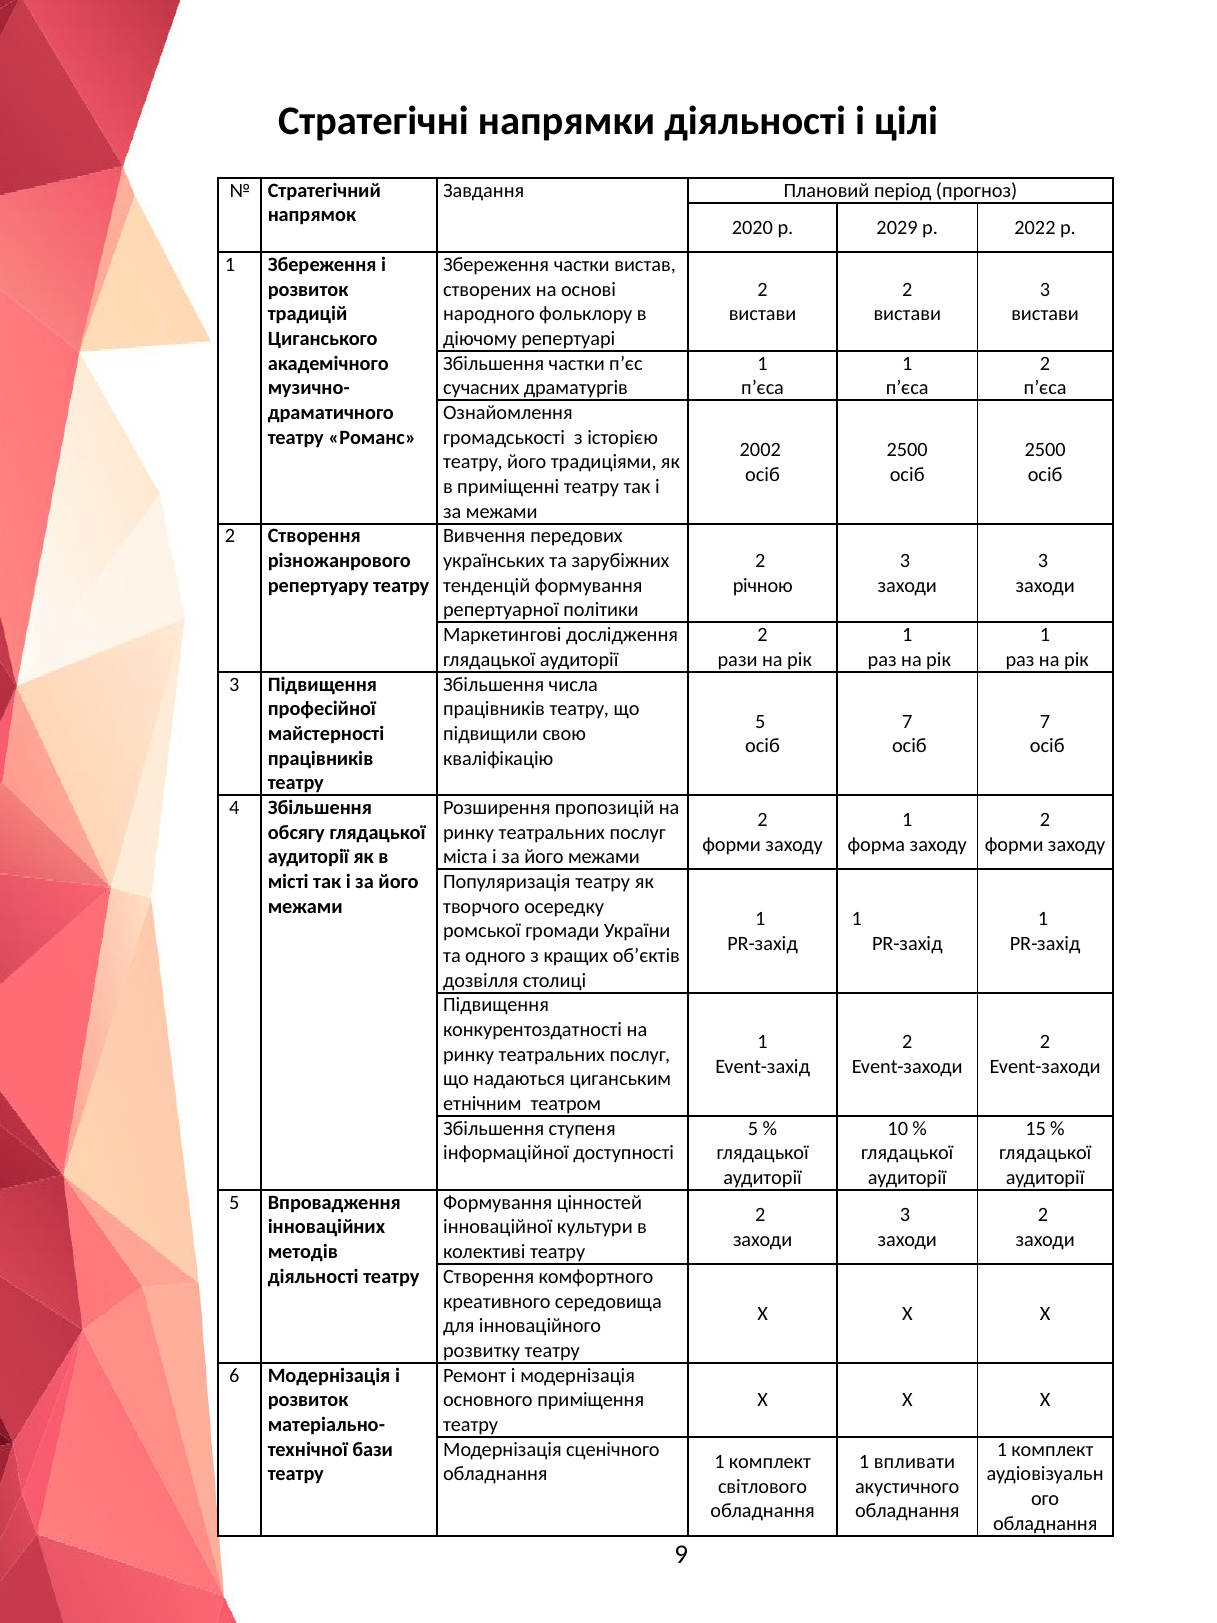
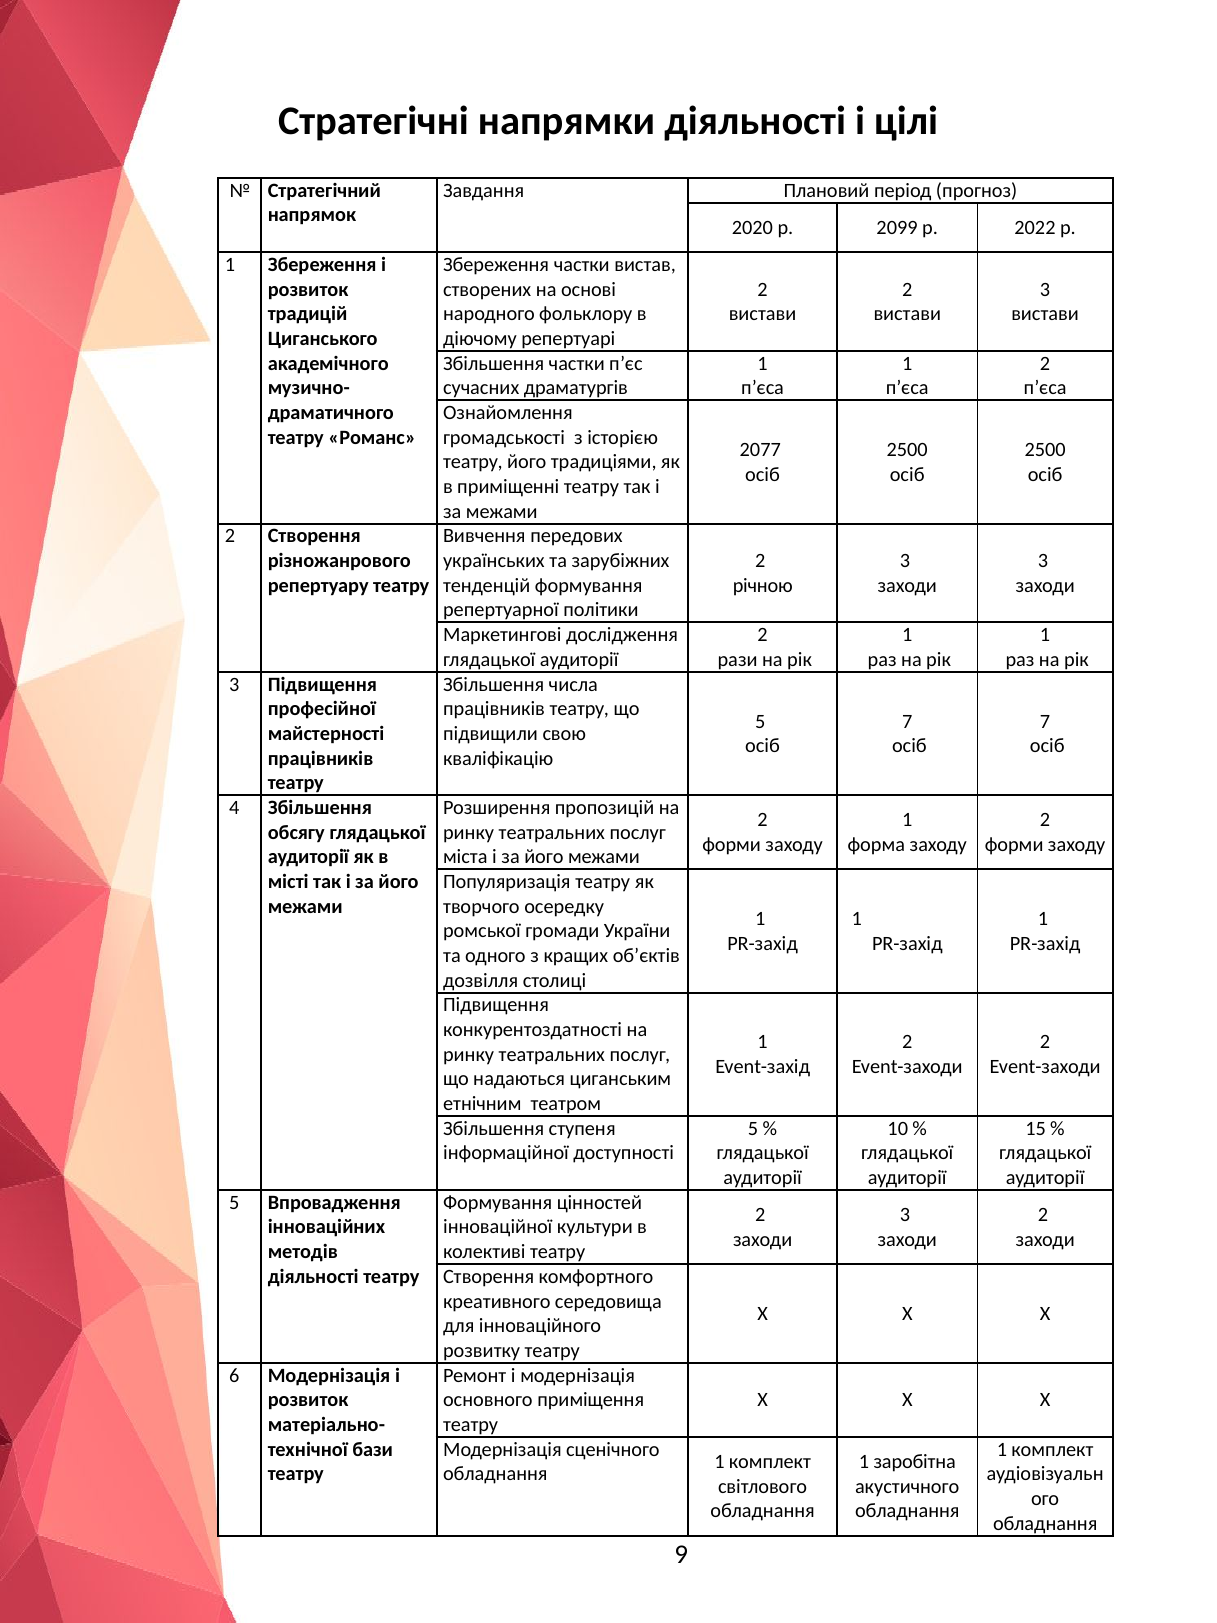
2029: 2029 -> 2099 (897, 228)
2002: 2002 -> 2077 (760, 450)
впливати: впливати -> заробітна (915, 1461)
